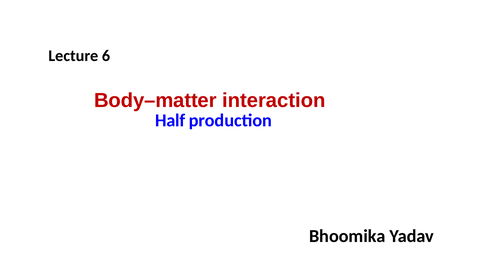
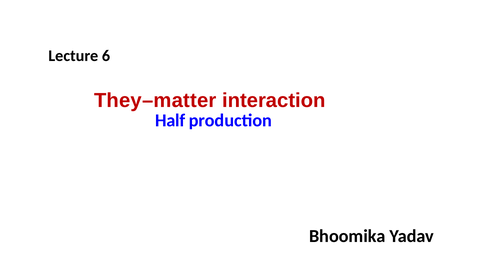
Body–matter: Body–matter -> They–matter (155, 100)
